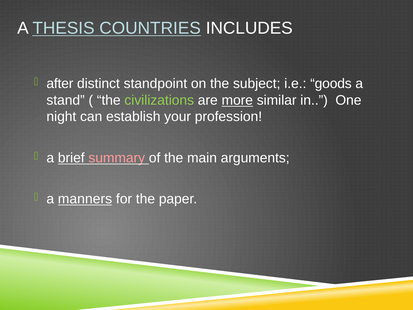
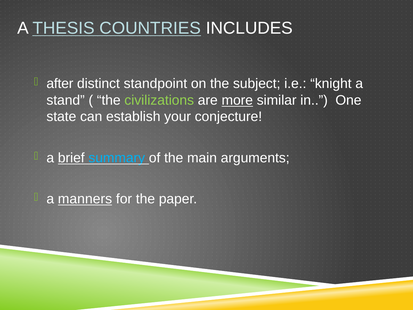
goods: goods -> knight (331, 84)
night: night -> state (61, 117)
profession: profession -> conjecture (228, 117)
summary colour: pink -> light blue (117, 158)
